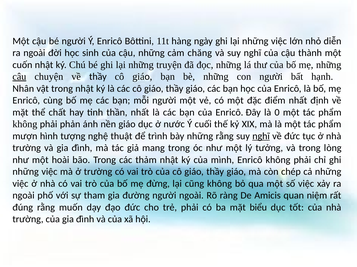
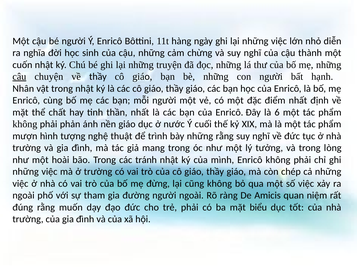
ngoài: ngoài -> nghĩa (34, 53)
chăng: chăng -> chừng (200, 53)
0: 0 -> 6 (277, 113)
nghĩ underline: present -> none (261, 136)
thảm: thảm -> tránh (146, 160)
